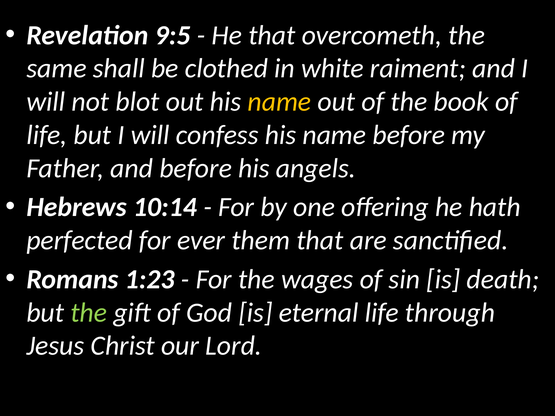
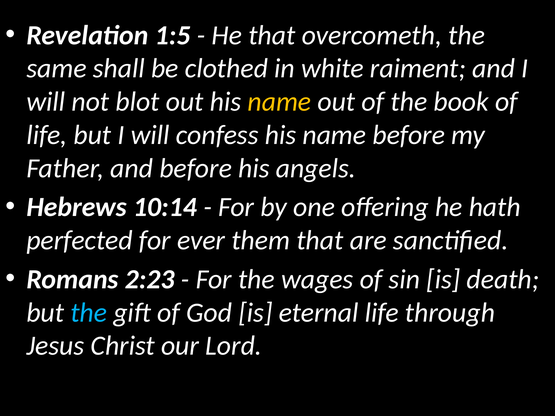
9:5: 9:5 -> 1:5 (173, 35)
1:23: 1:23 -> 2:23 (150, 279)
the colour: light green -> light blue (89, 313)
